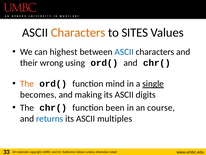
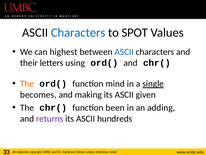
Characters colour: orange -> blue (78, 33)
SITES: SITES -> SPOT (135, 33)
wrong: wrong -> letters (52, 63)
digits: digits -> given (146, 94)
course: course -> adding (161, 107)
returns colour: blue -> purple (50, 118)
multiples: multiples -> hundreds (115, 118)
